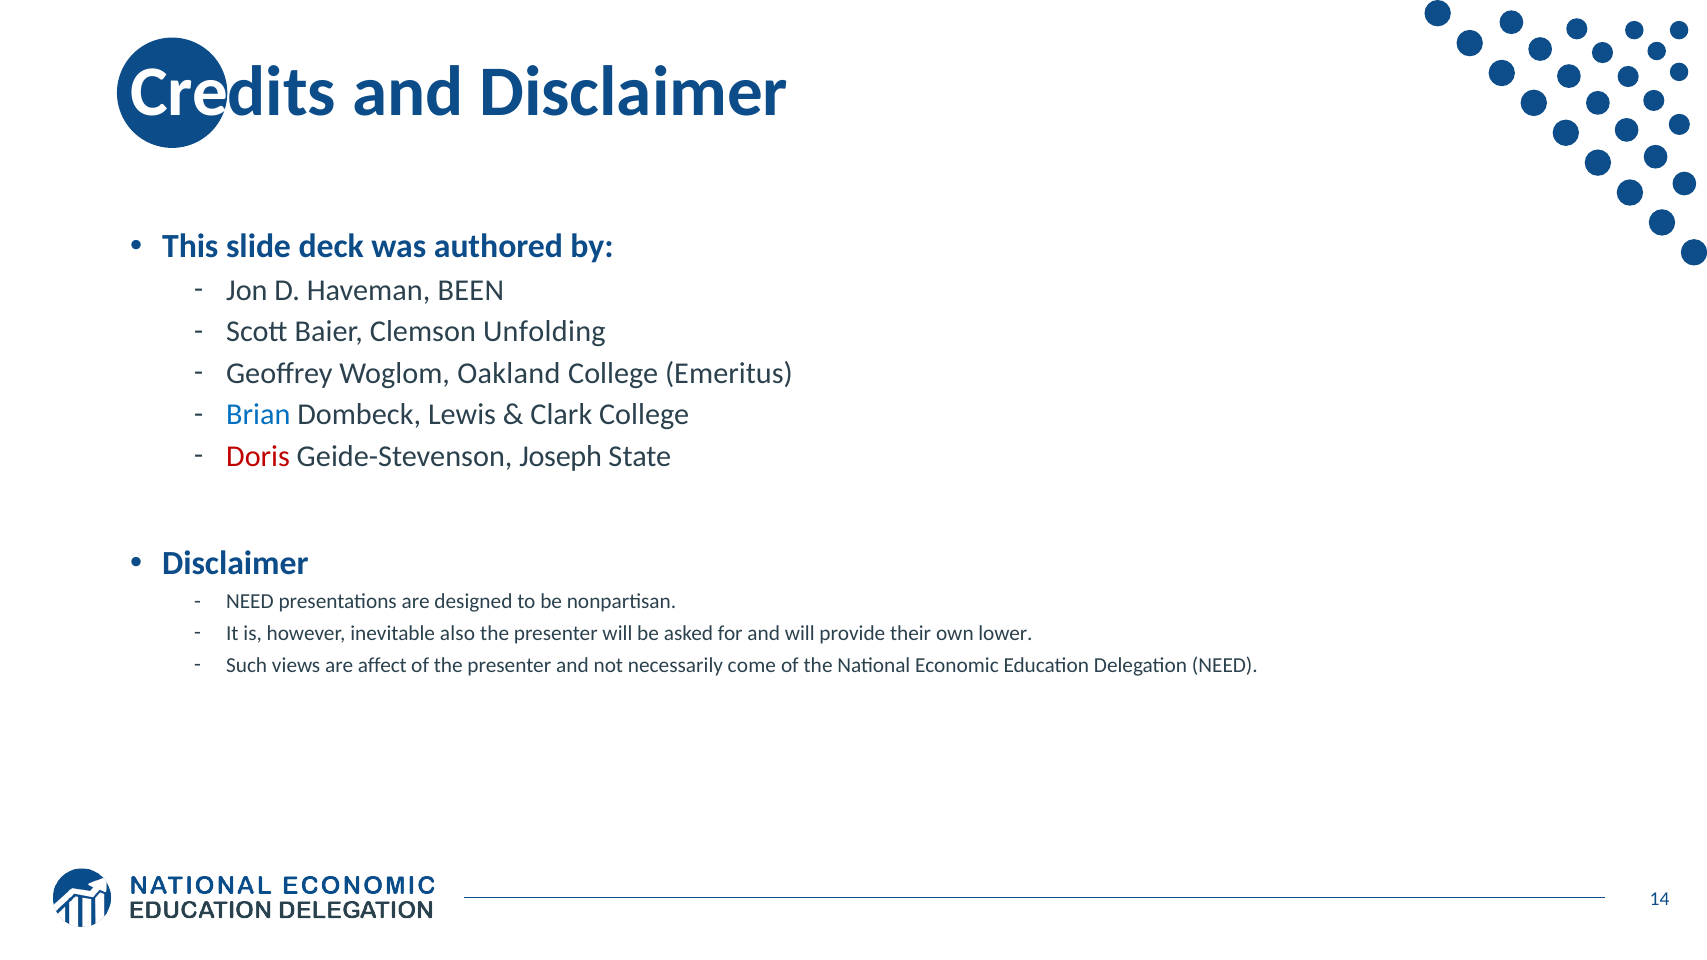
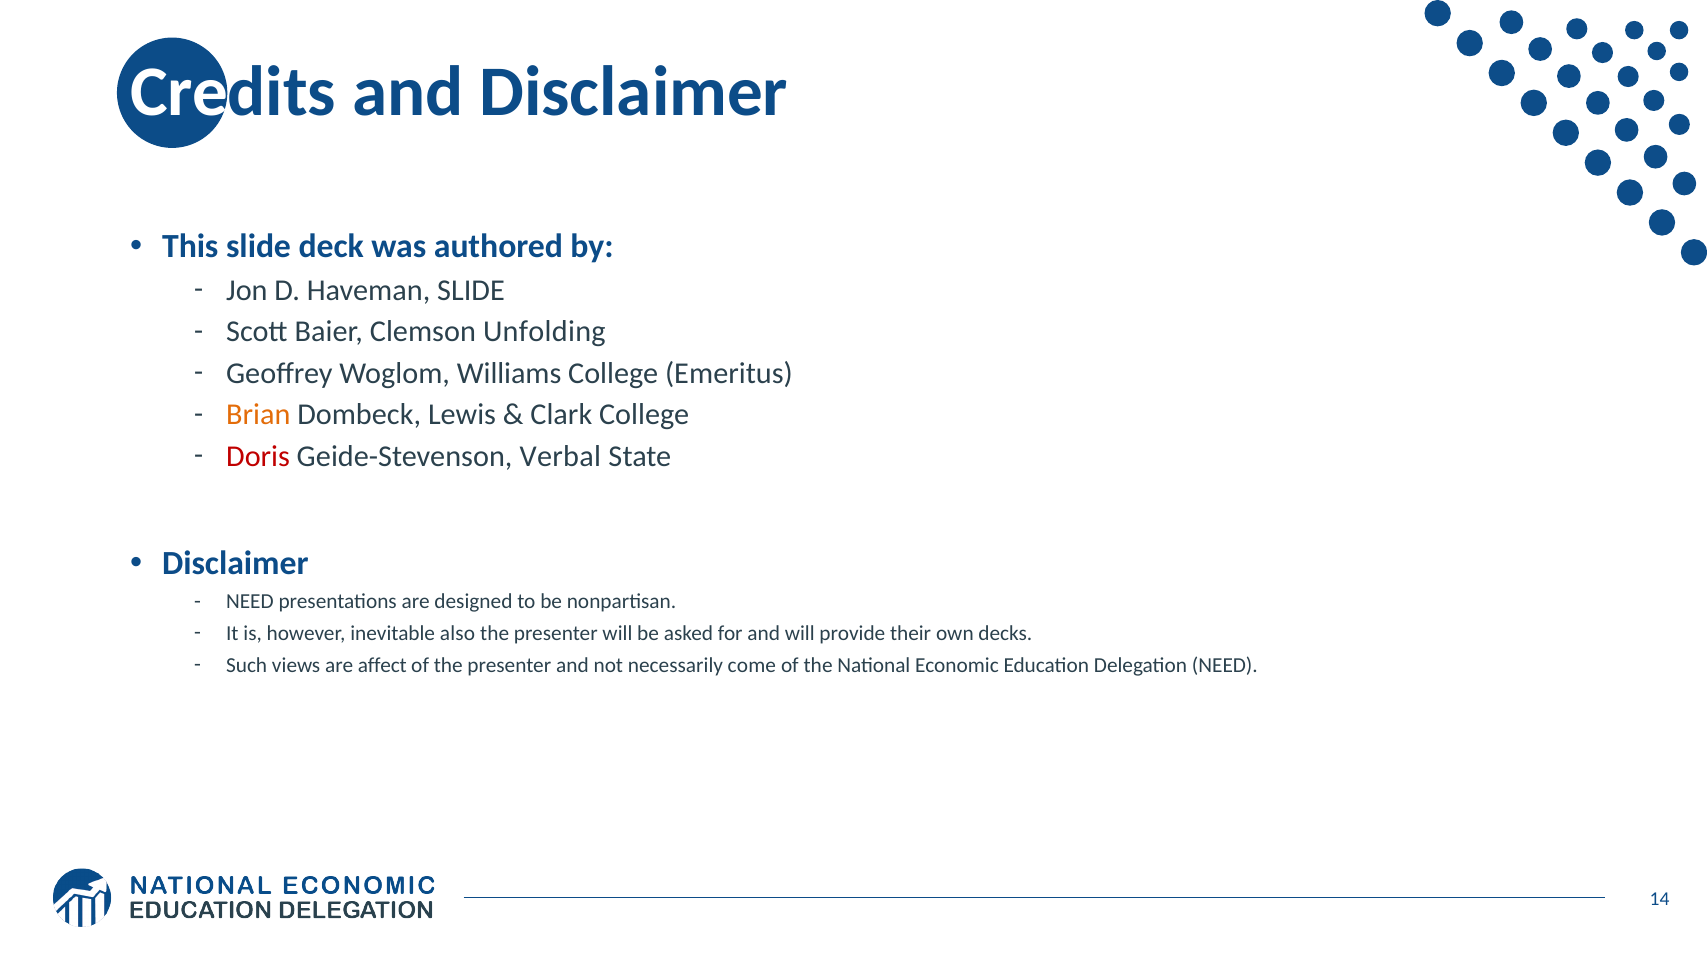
Haveman BEEN: BEEN -> SLIDE (471, 290)
Oakland: Oakland -> Williams (509, 373)
Brian colour: blue -> orange (258, 415)
Joseph: Joseph -> Verbal (560, 456)
lower: lower -> decks (1005, 634)
